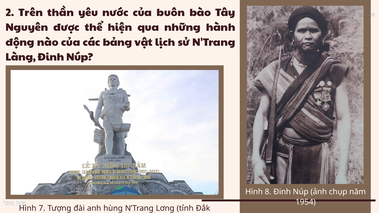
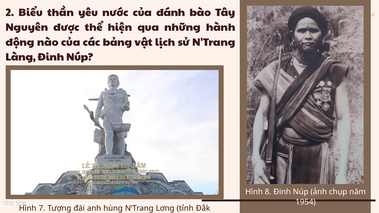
Trên: Trên -> Biểu (31, 13)
buôn: buôn -> đánh (171, 13)
